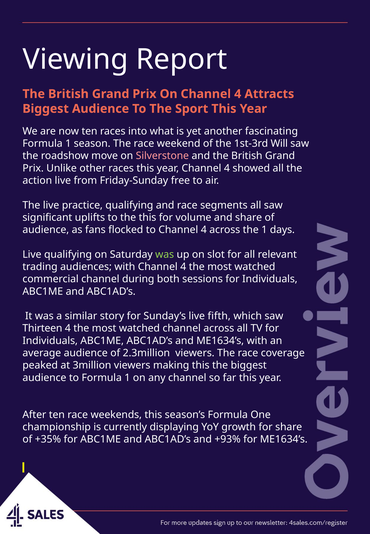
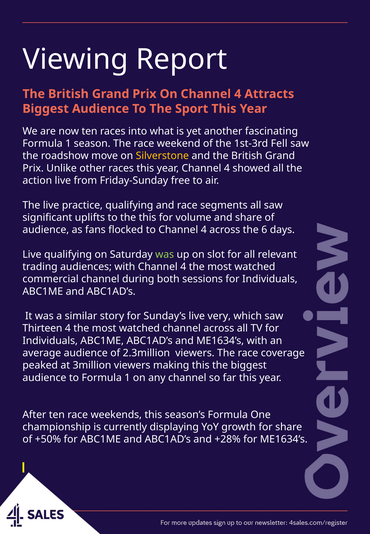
Will: Will -> Fell (279, 144)
Silverstone colour: pink -> yellow (162, 156)
the 1: 1 -> 6 (264, 230)
fifth: fifth -> very (219, 316)
+35%: +35% -> +50% (48, 440)
+93%: +93% -> +28% (228, 440)
